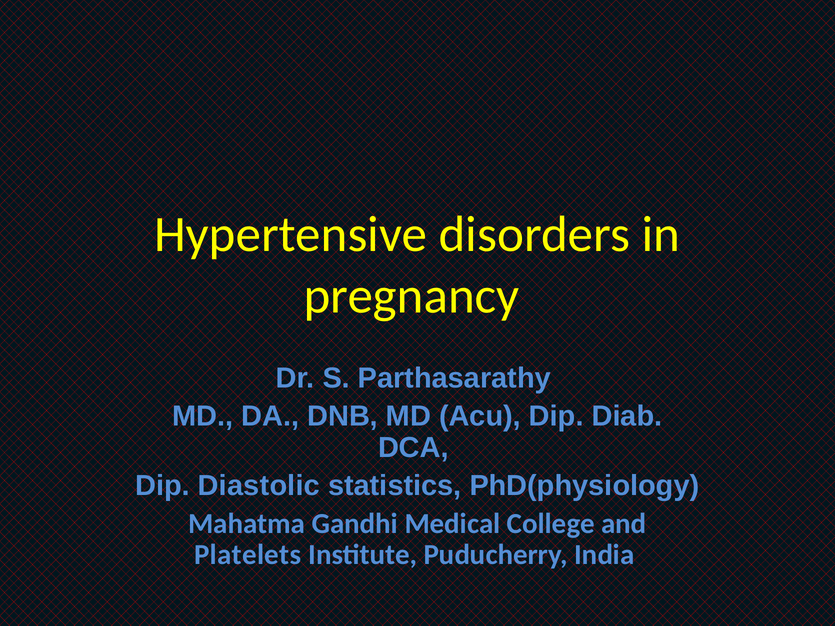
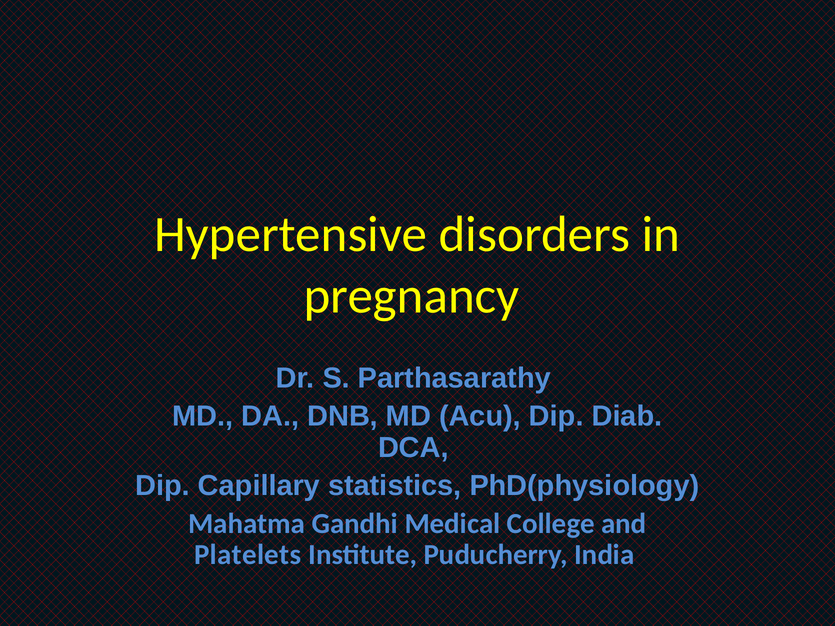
Diastolic: Diastolic -> Capillary (259, 486)
